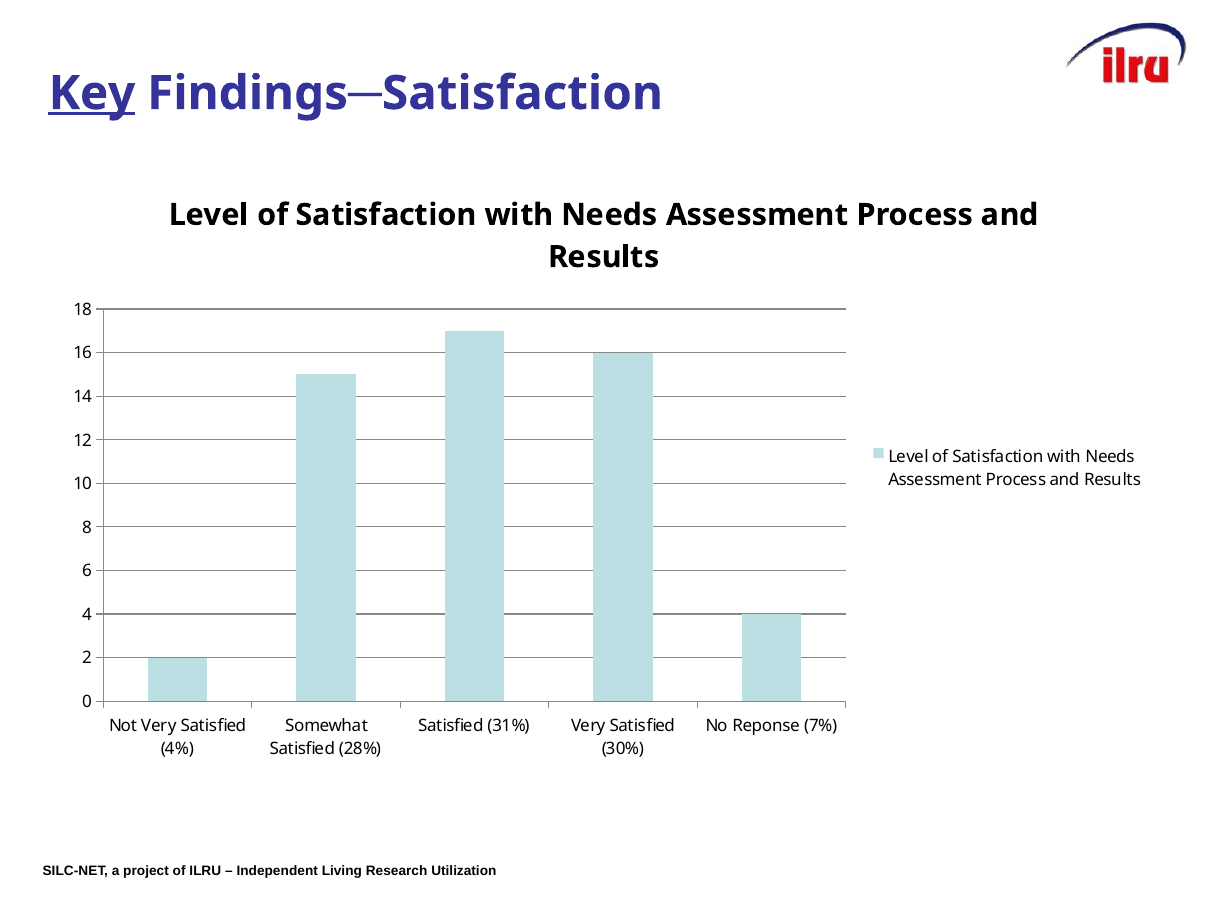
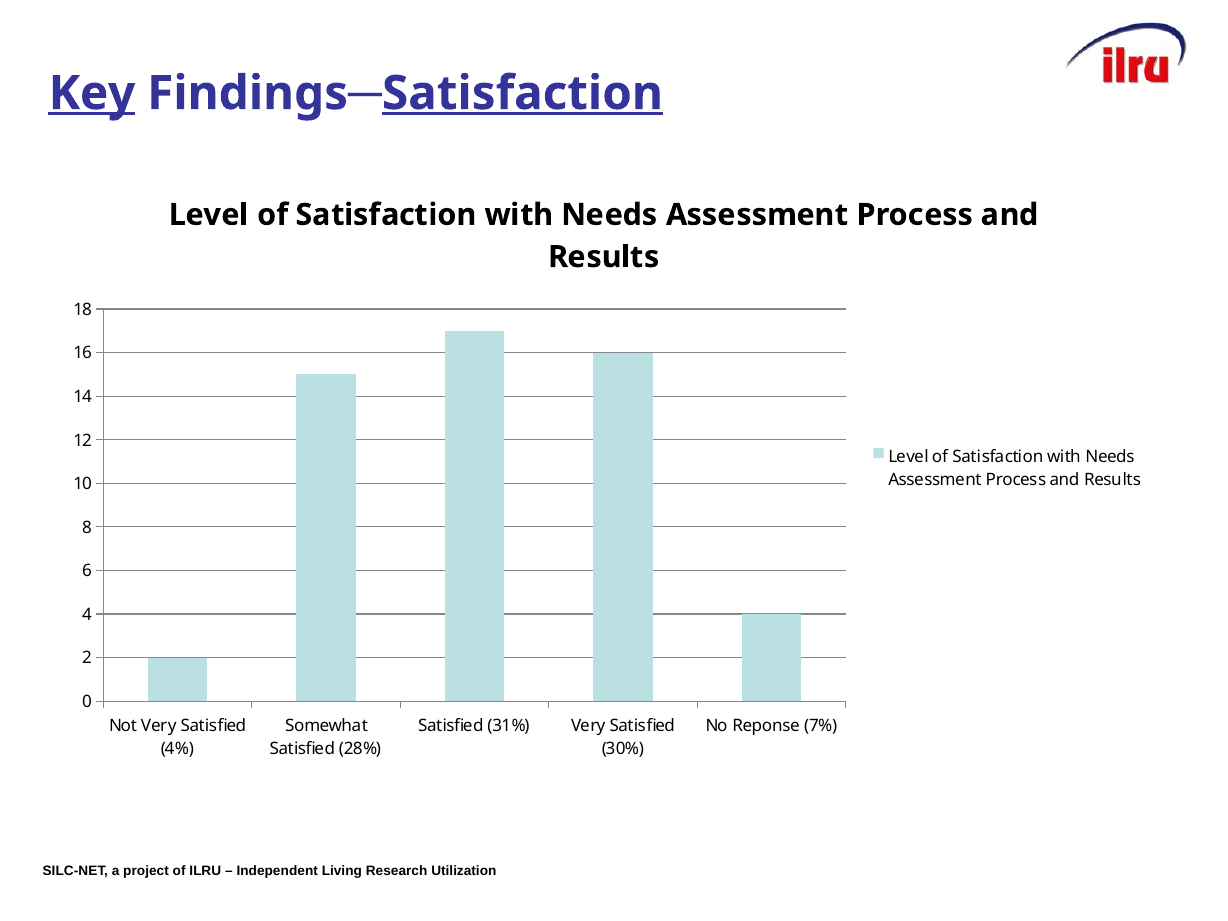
Satisfaction underline: none -> present (522, 93)
